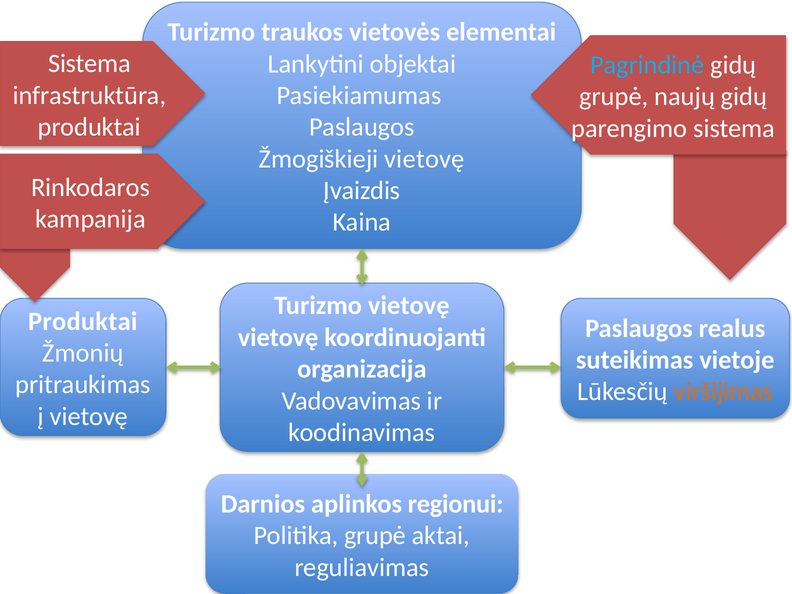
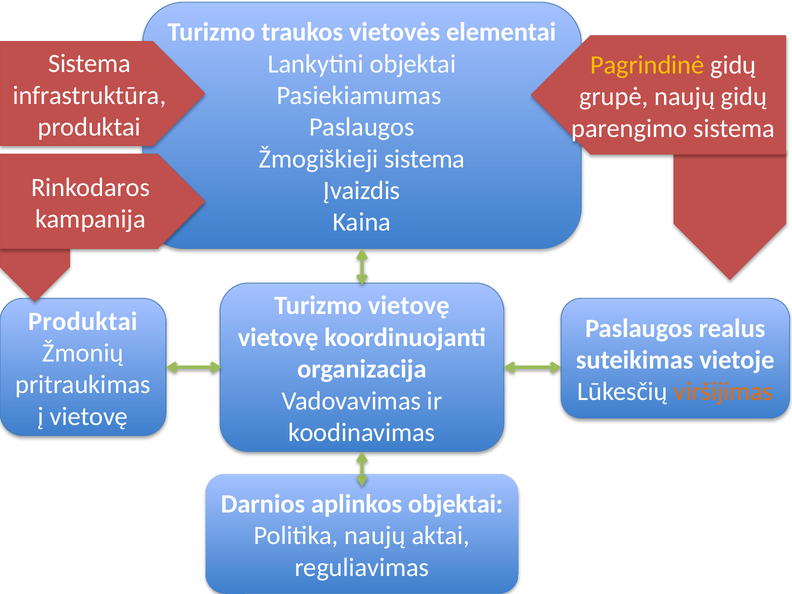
Pagrindinė colour: light blue -> yellow (647, 65)
Žmogiškieji vietovę: vietovę -> sistema (425, 159)
aplinkos regionui: regionui -> objektai (456, 504)
Politika grupė: grupė -> naujų (375, 536)
